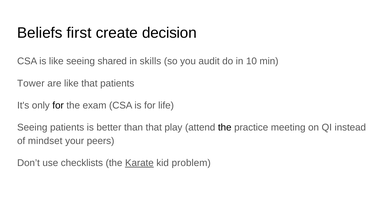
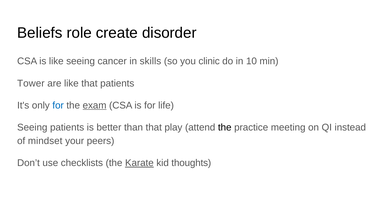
first: first -> role (79, 33)
decision: decision -> disorder (169, 33)
shared: shared -> cancer (112, 61)
audit: audit -> clinic (209, 61)
for colour: black -> blue (58, 105)
exam underline: none -> present (95, 105)
problem: problem -> thoughts (191, 163)
